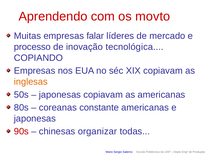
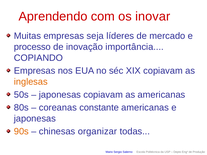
movto: movto -> inovar (153, 16)
falar: falar -> seja (95, 36)
tecnológica: tecnológica -> importância (135, 47)
90s colour: red -> orange (21, 132)
